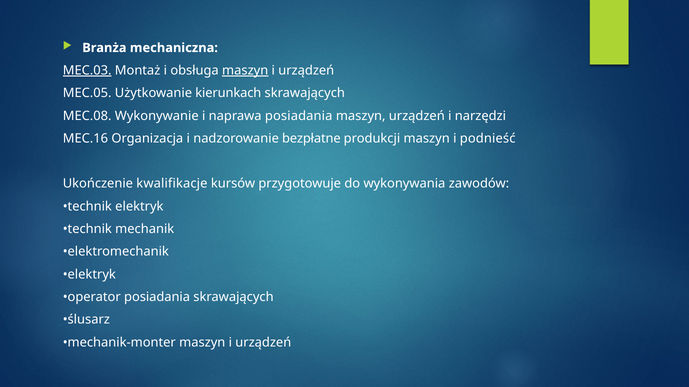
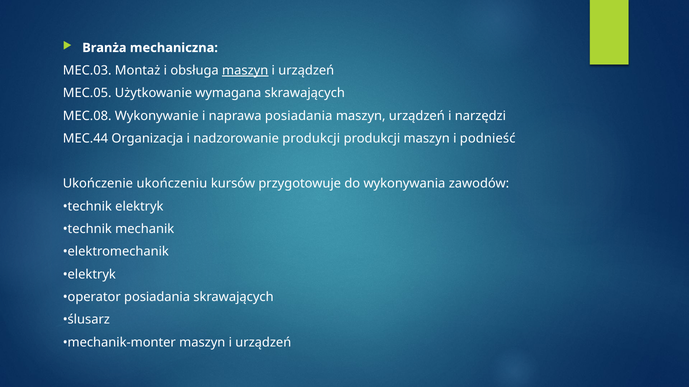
MEC.03 underline: present -> none (87, 71)
kierunkach: kierunkach -> wymagana (228, 93)
MEC.16: MEC.16 -> MEC.44 (85, 139)
nadzorowanie bezpłatne: bezpłatne -> produkcji (311, 139)
kwalifikacje: kwalifikacje -> ukończeniu (172, 184)
